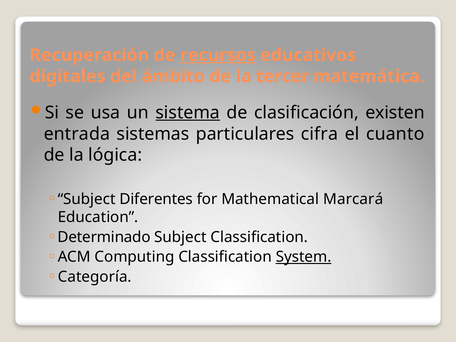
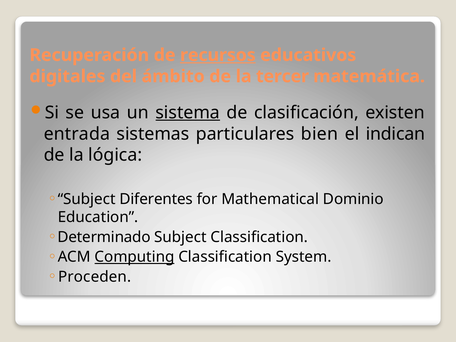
cifra: cifra -> bien (319, 134)
cuanto: cuanto -> indican (395, 134)
Marcará: Marcará -> Dominio (353, 199)
Computing underline: none -> present (134, 257)
System underline: present -> none (304, 257)
Categoría: Categoría -> Proceden (95, 277)
